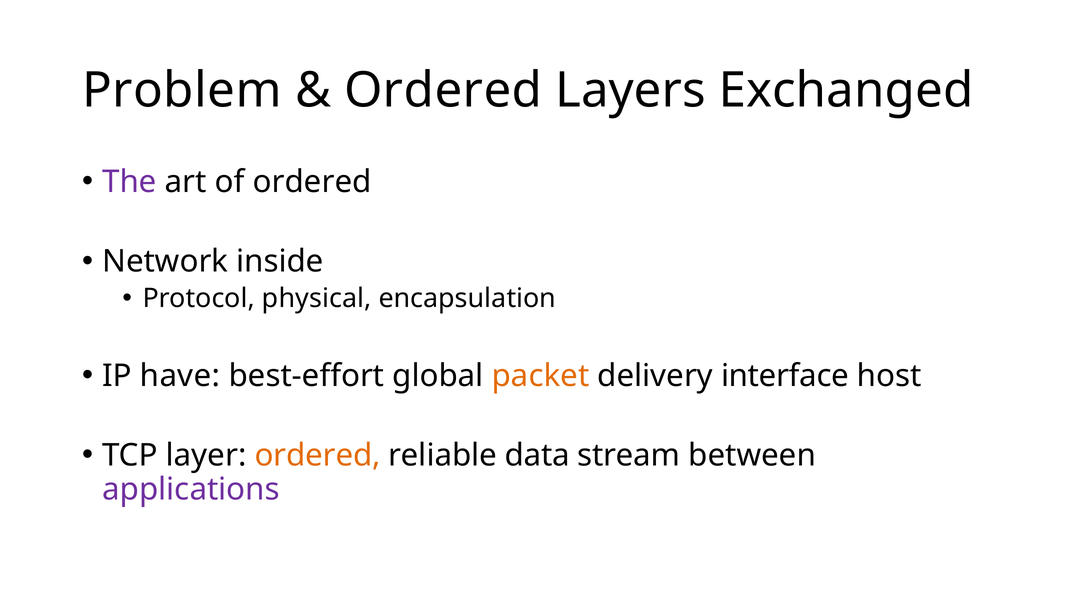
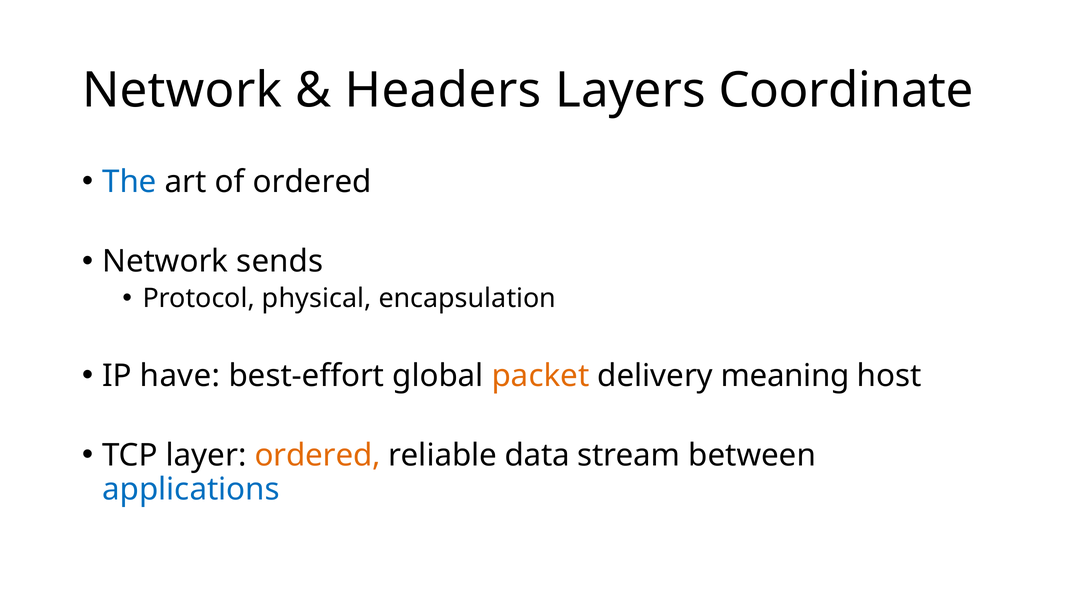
Problem: Problem -> Network (182, 90)
Ordered: Ordered -> Headers (443, 90)
Exchanged: Exchanged -> Coordinate (846, 90)
The colour: purple -> blue (129, 182)
inside: inside -> sends (280, 262)
interface: interface -> meaning (785, 376)
applications colour: purple -> blue (191, 489)
